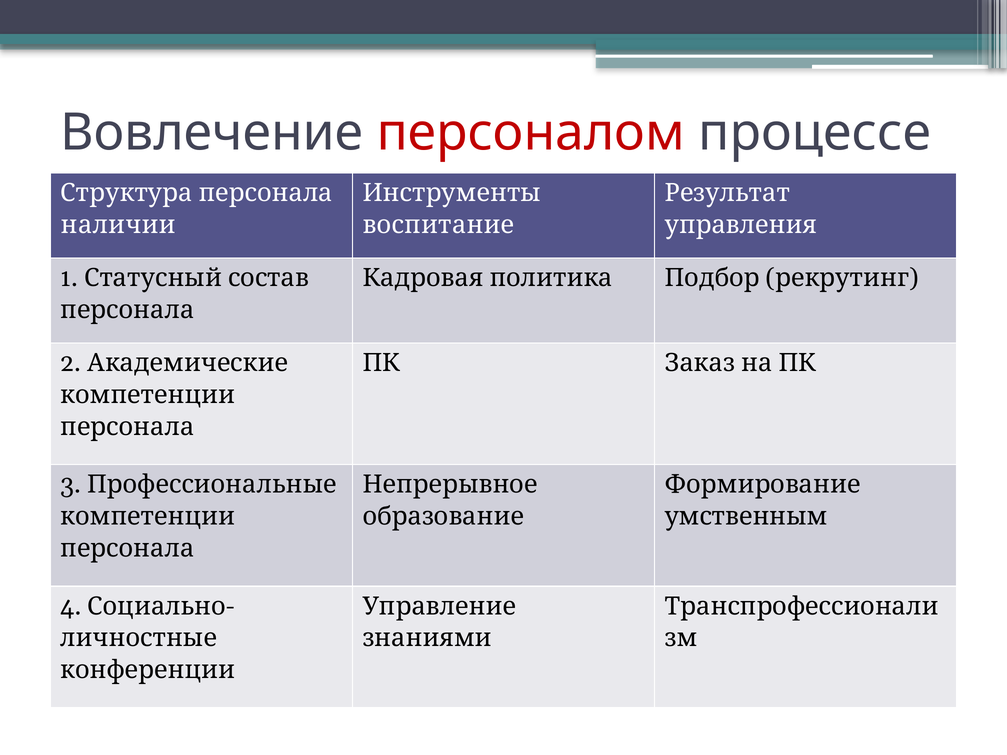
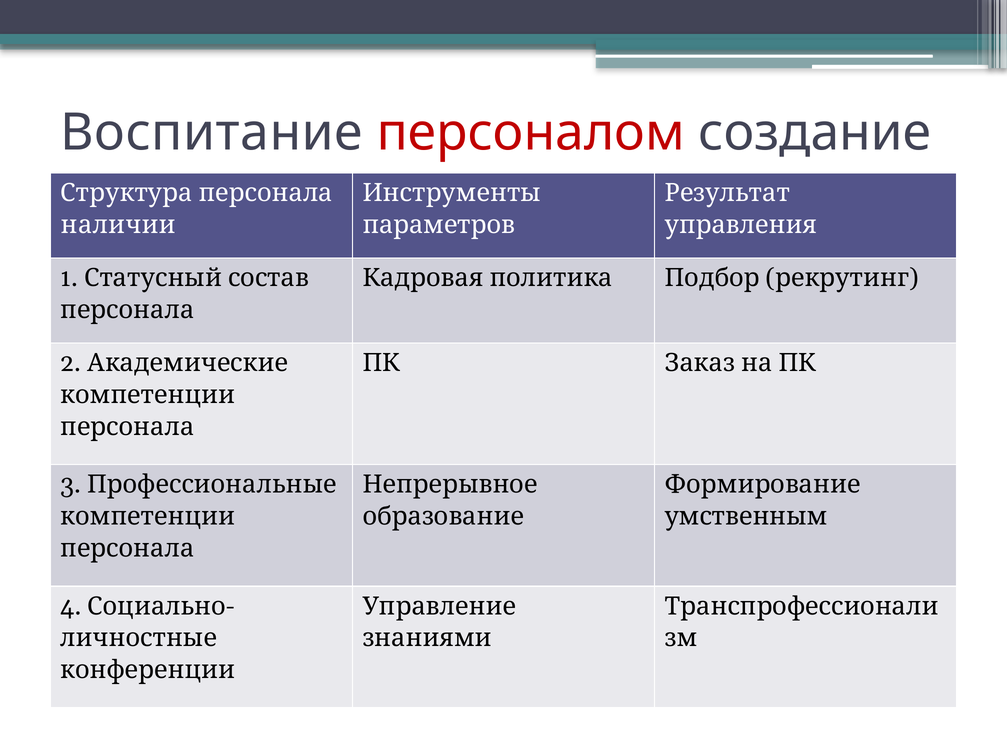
Вовлечение: Вовлечение -> Воспитание (212, 133)
процессе: процессе -> создание (815, 133)
воспитание: воспитание -> параметров (439, 225)
